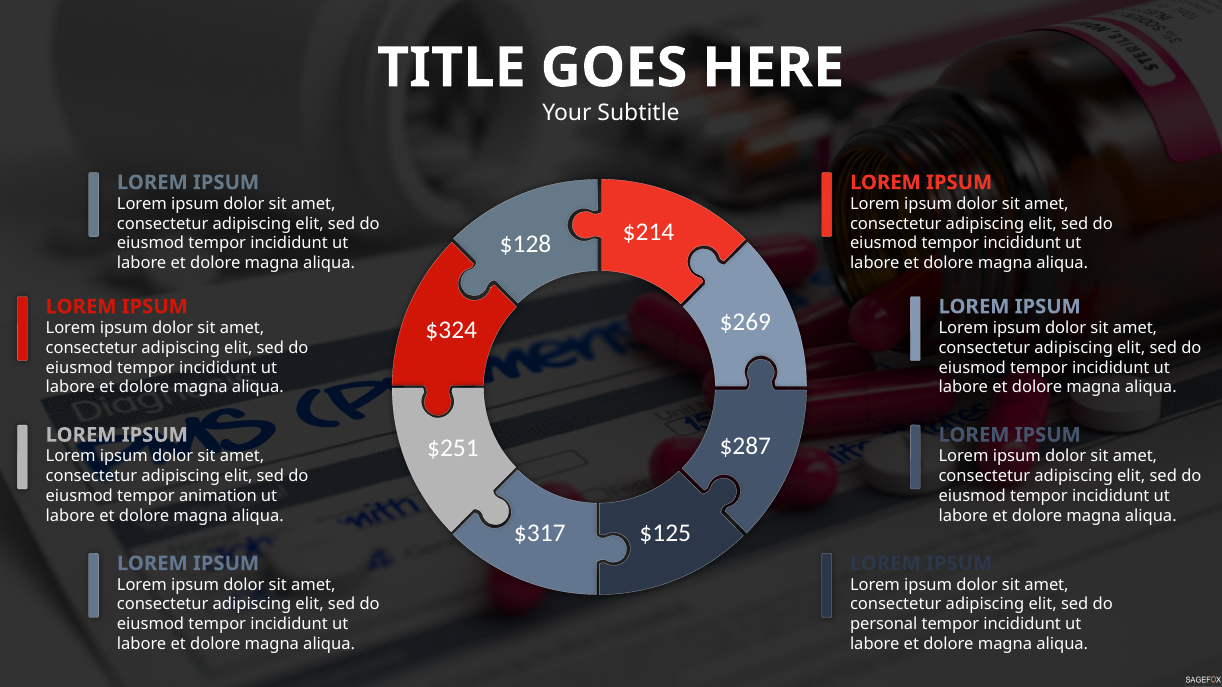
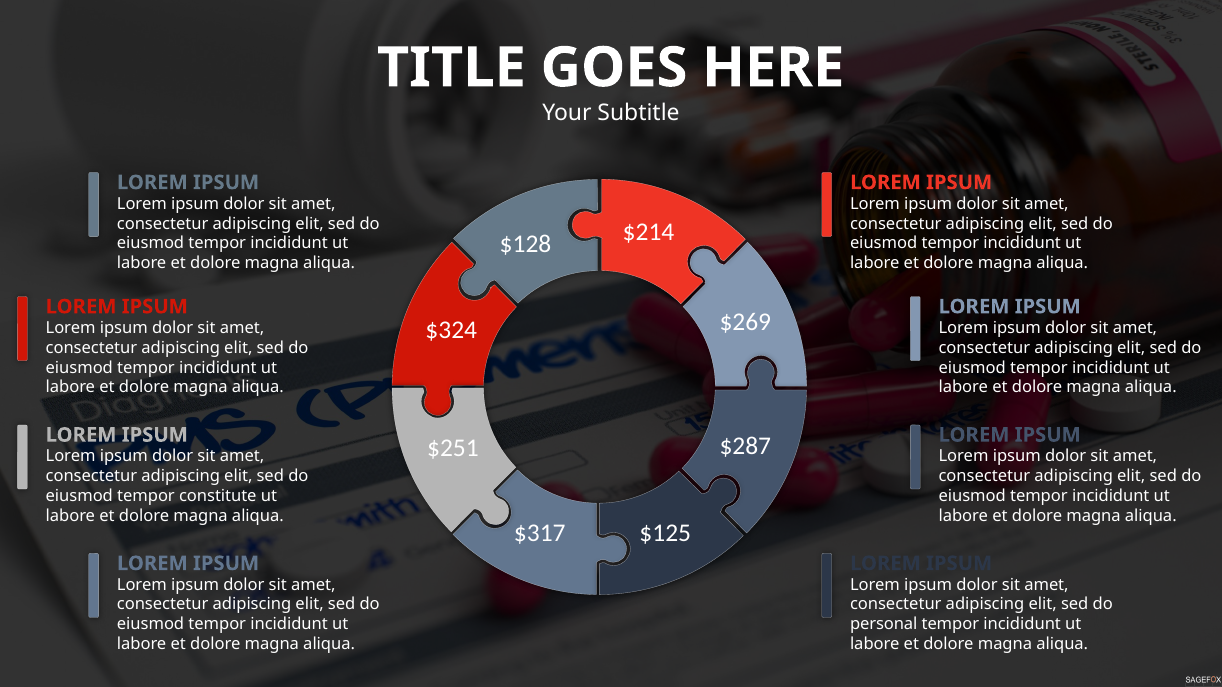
animation: animation -> constitute (218, 496)
